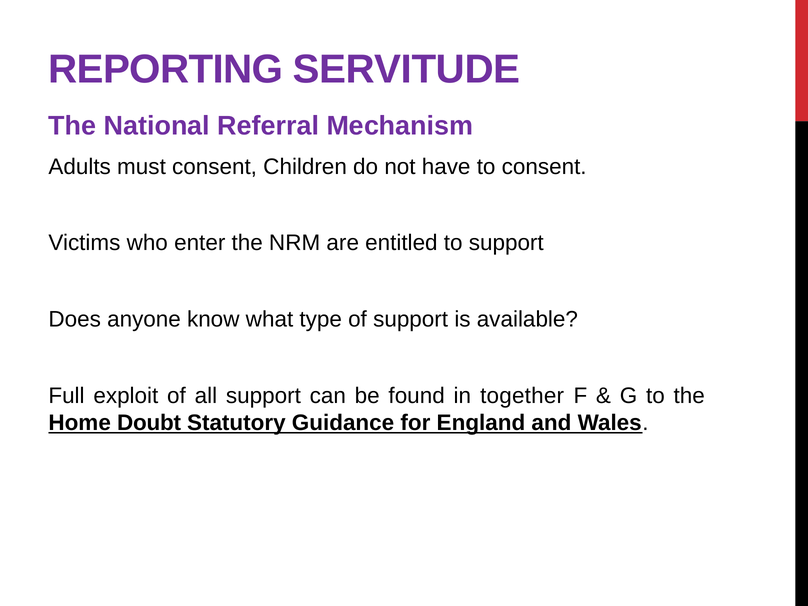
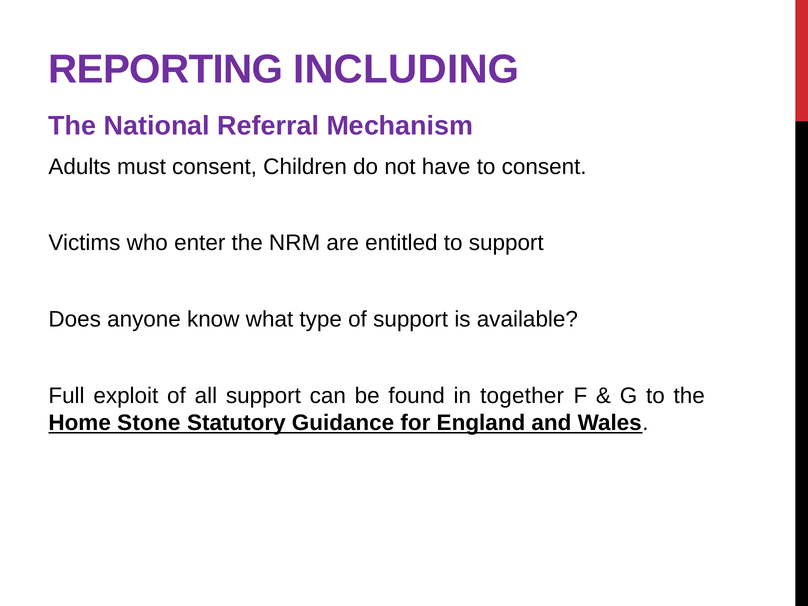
SERVITUDE: SERVITUDE -> INCLUDING (406, 70)
Doubt: Doubt -> Stone (149, 423)
